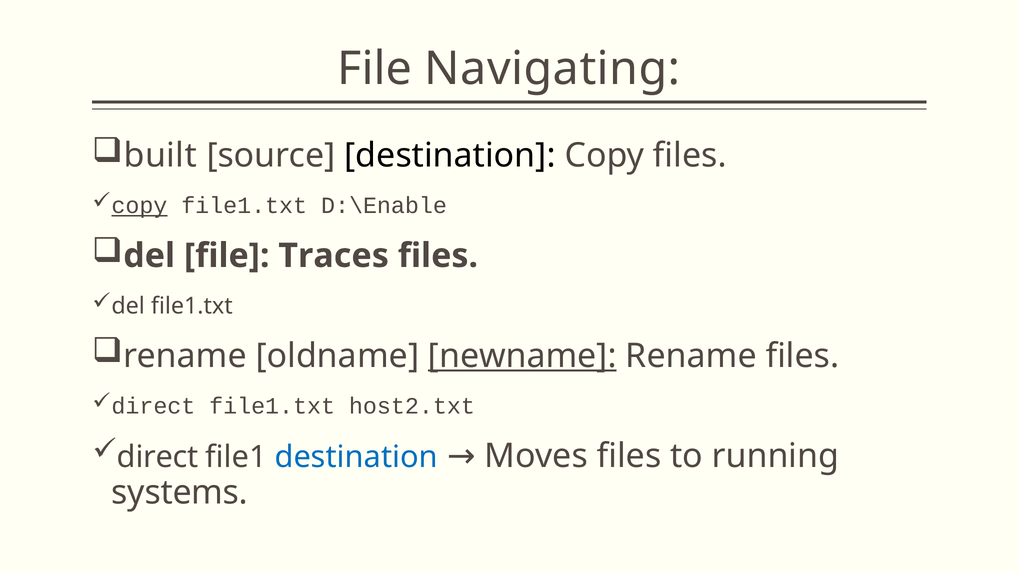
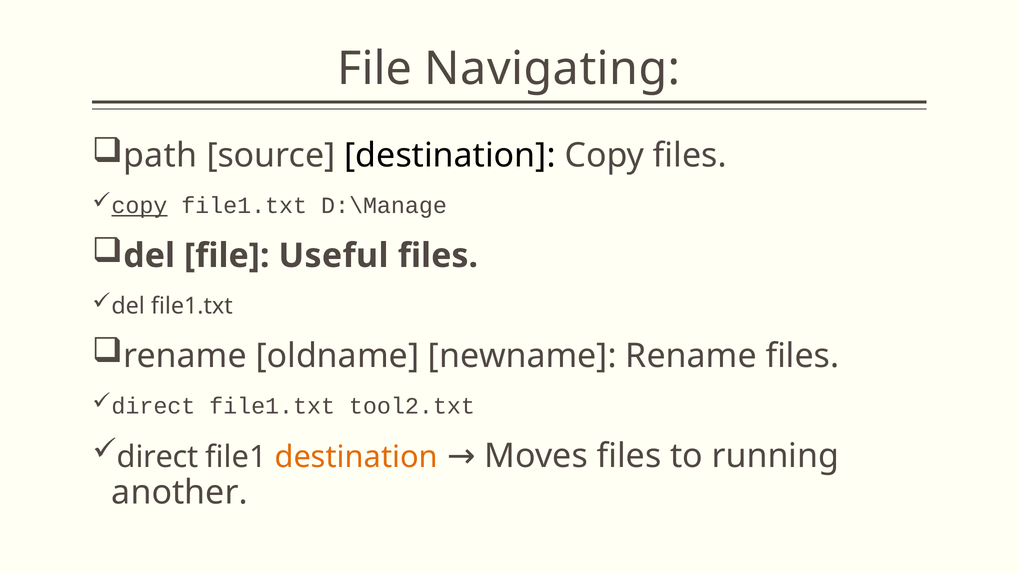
built: built -> path (160, 156)
D:\Enable: D:\Enable -> D:\Manage (384, 206)
Traces: Traces -> Useful (333, 256)
newname underline: present -> none (522, 356)
host2.txt: host2.txt -> tool2.txt (412, 406)
destination colour: blue -> orange (356, 457)
systems: systems -> another (180, 493)
